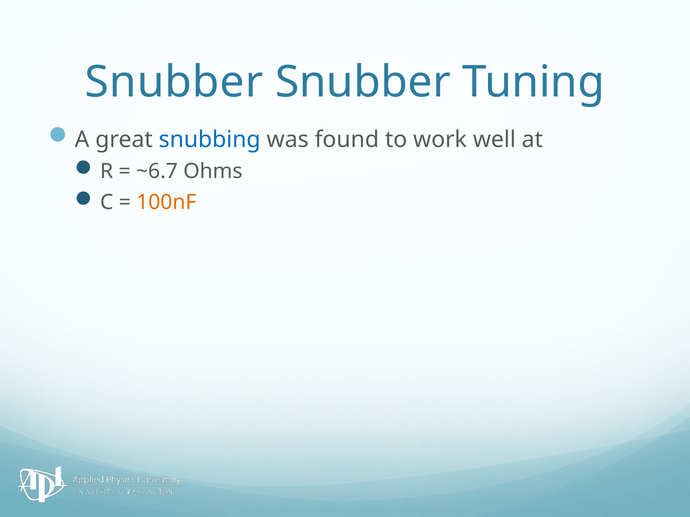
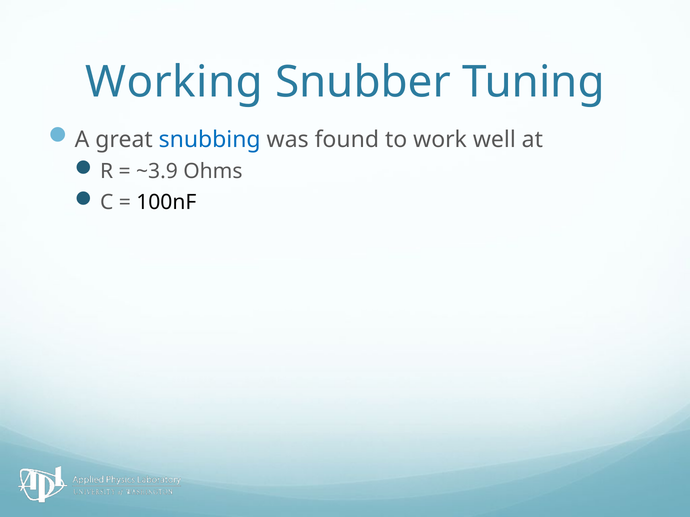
Snubber: Snubber -> Working (174, 82)
~6.7: ~6.7 -> ~3.9 (157, 172)
100nF colour: orange -> black (166, 203)
